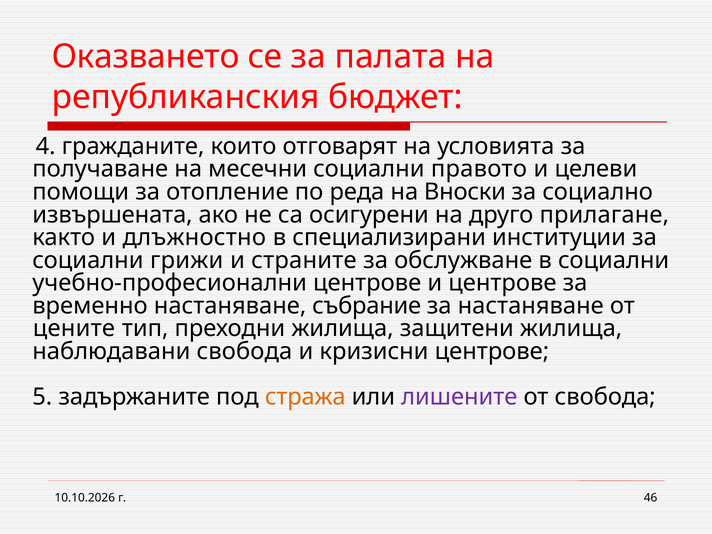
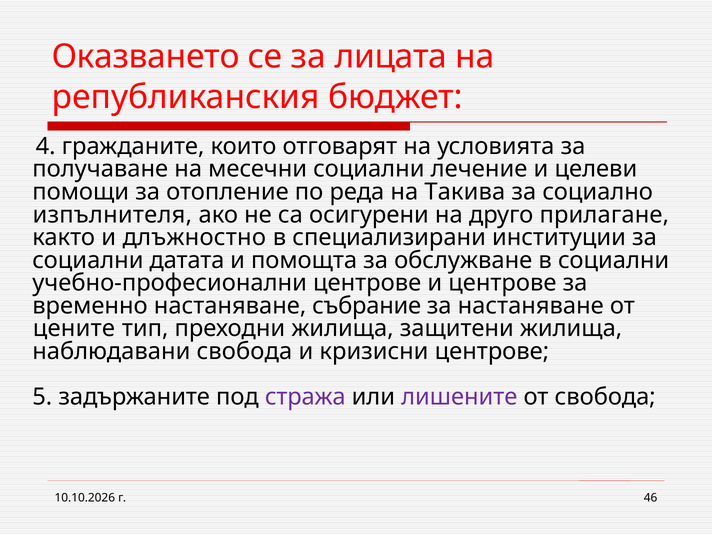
палата: палата -> лицата (391, 57)
правото: правото -> лечение (479, 169)
Вноски: Вноски -> Такива (465, 192)
извършената: извършената -> изпълнителя (112, 215)
грижи: грижи -> датата (187, 260)
страните: страните -> помощта (304, 260)
стража colour: orange -> purple (305, 397)
